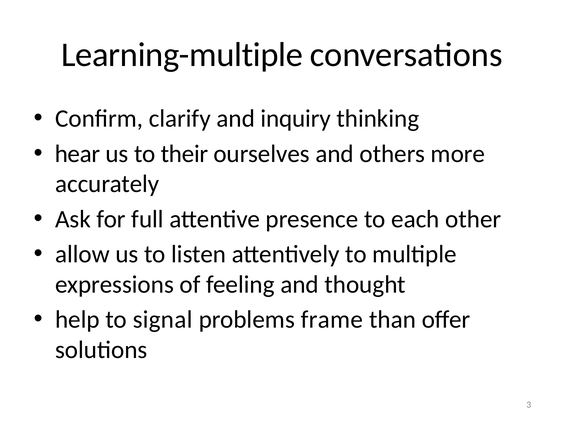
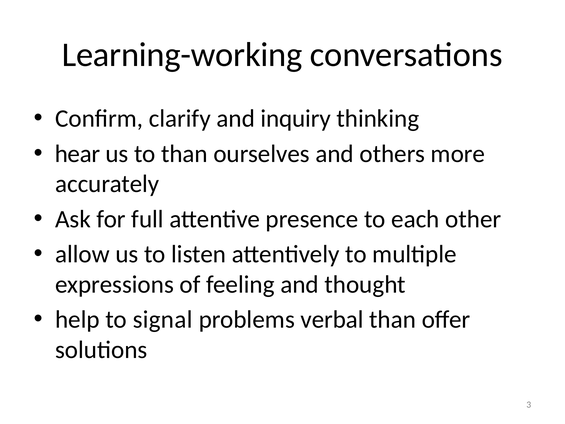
Learning-multiple: Learning-multiple -> Learning-working (182, 55)
to their: their -> than (184, 154)
frame: frame -> verbal (332, 319)
